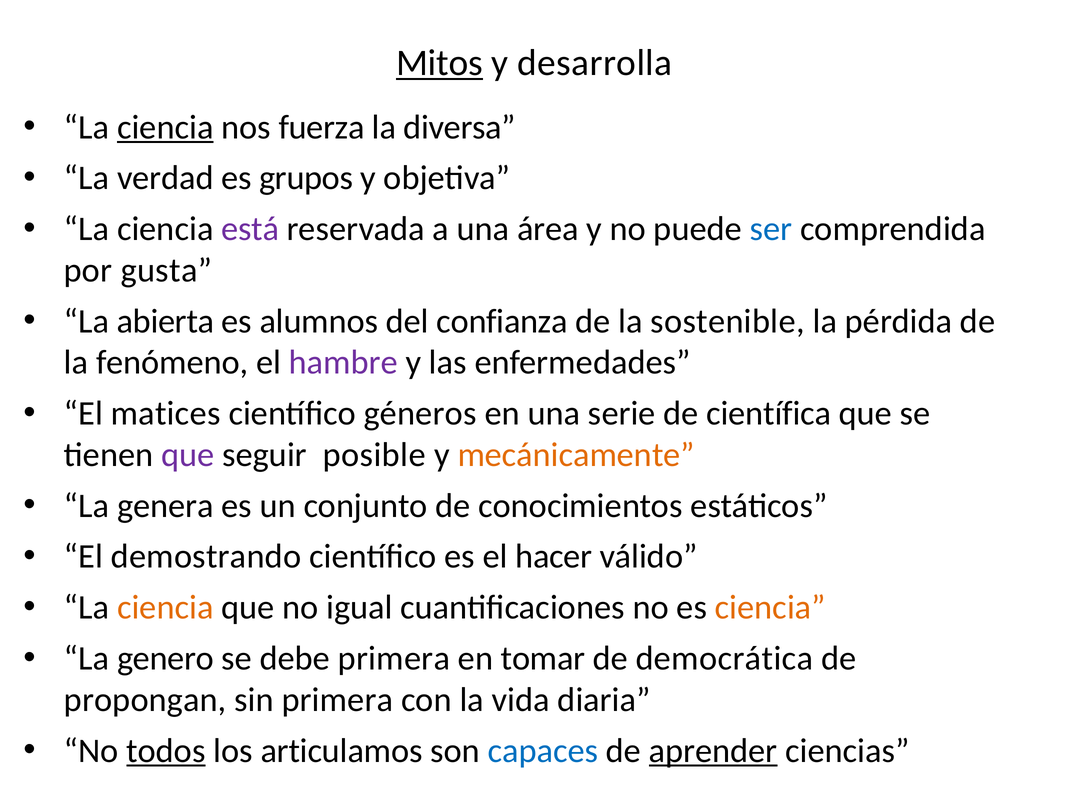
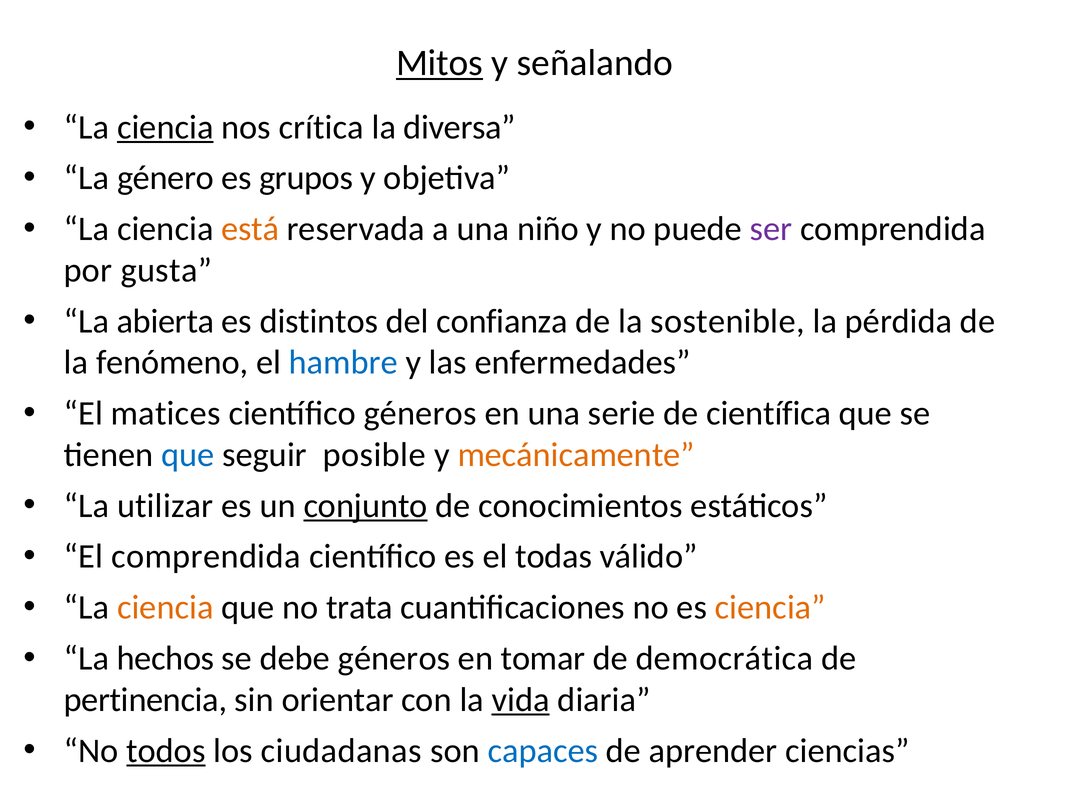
desarrolla: desarrolla -> señalando (595, 63)
fuerza: fuerza -> crítica (321, 127)
verdad: verdad -> género (165, 178)
está colour: purple -> orange (250, 229)
área: área -> niño (548, 229)
ser colour: blue -> purple (771, 229)
alumnos: alumnos -> distintos (319, 321)
hambre colour: purple -> blue (343, 362)
que colour: purple -> blue (188, 455)
genera: genera -> utilizar (165, 505)
conjunto underline: none -> present (366, 505)
El demostrando: demostrando -> comprendida (206, 556)
hacer: hacer -> todas (554, 556)
igual: igual -> trata (360, 607)
genero: genero -> hechos (165, 658)
debe primera: primera -> géneros (394, 658)
propongan: propongan -> pertinencia (145, 699)
sin primera: primera -> orientar (338, 699)
vida underline: none -> present (521, 699)
articulamos: articulamos -> ciudadanas (341, 750)
aprender underline: present -> none (713, 750)
